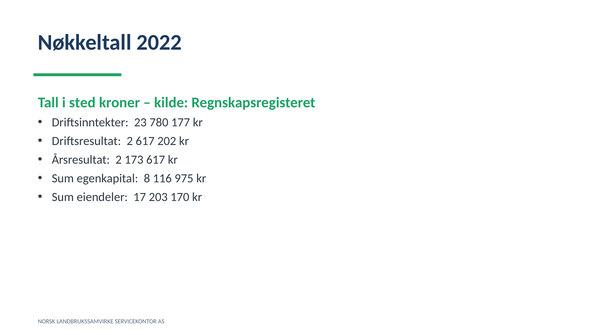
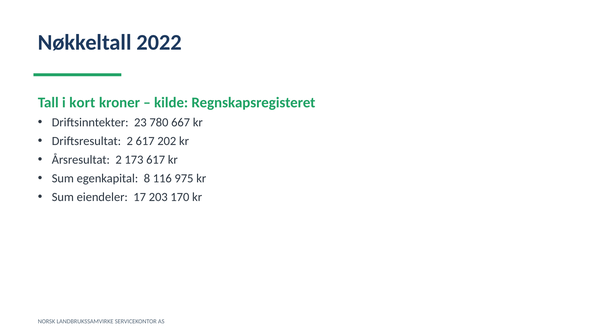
sted: sted -> kort (82, 102)
177: 177 -> 667 (181, 122)
